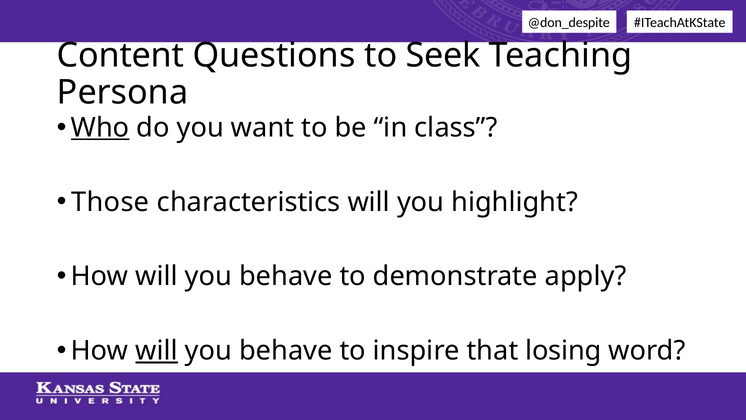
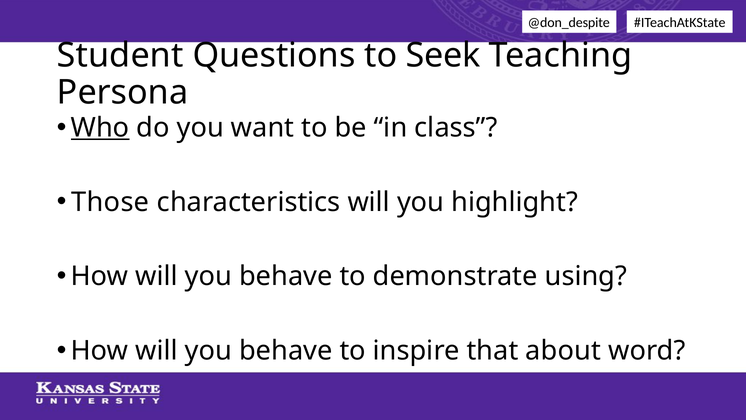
Content: Content -> Student (120, 55)
apply: apply -> using (586, 276)
will underline: present -> none (157, 350)
losing: losing -> about (563, 350)
